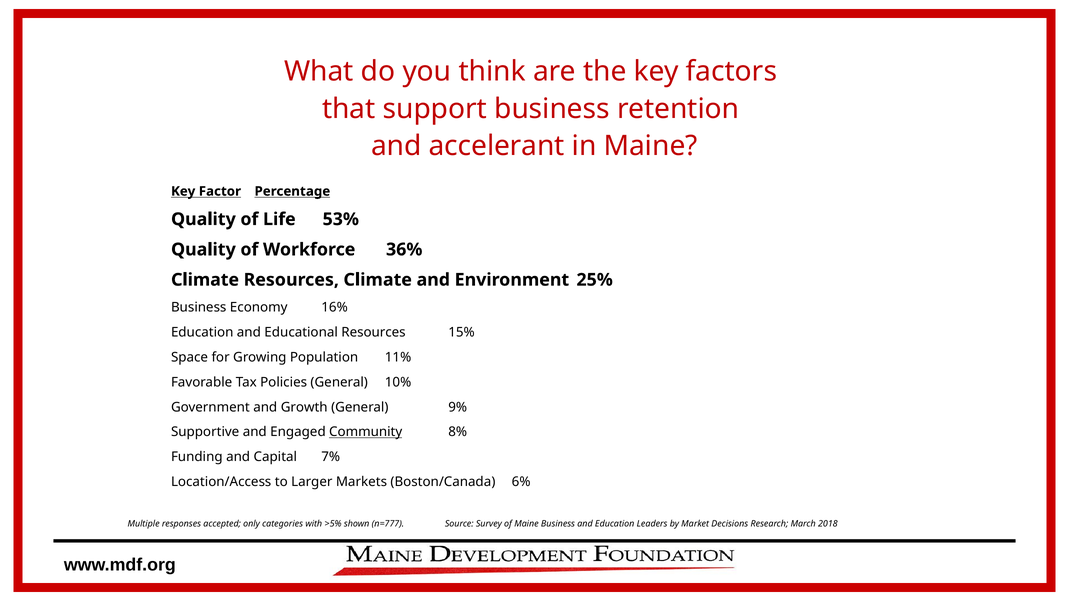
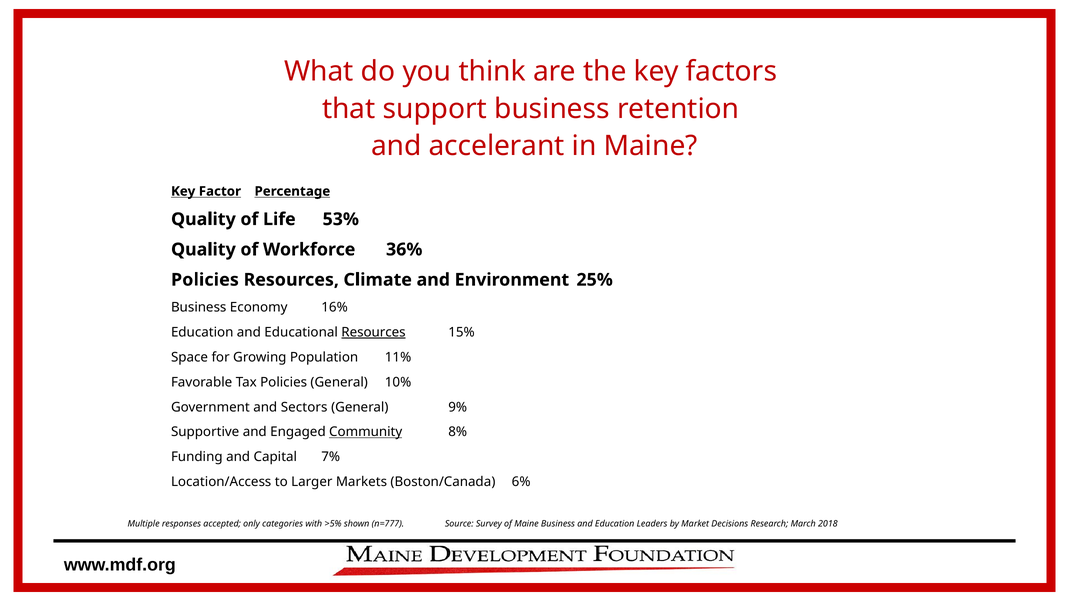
Climate: Climate -> Policies (205, 280)
Resources underline: none -> present (373, 332)
Growth: Growth -> Sectors (304, 407)
